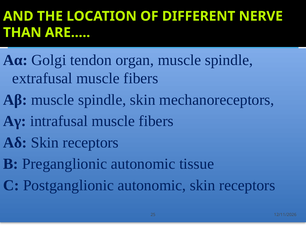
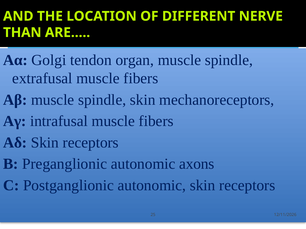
tissue: tissue -> axons (197, 164)
